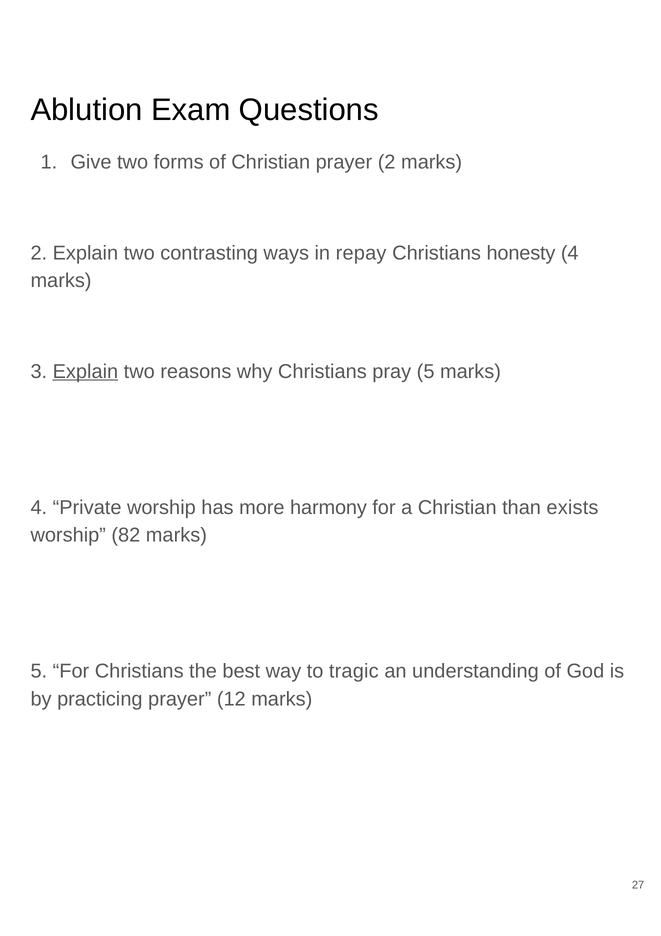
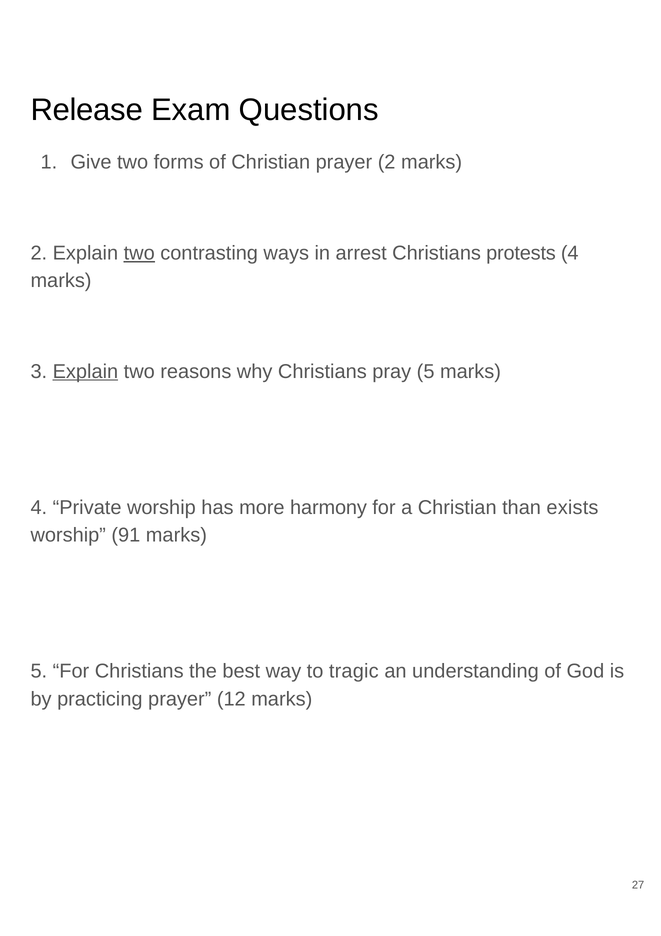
Ablution: Ablution -> Release (87, 110)
two underline: none -> present (139, 253)
repay: repay -> arrest (361, 253)
honesty: honesty -> protests (521, 253)
82: 82 -> 91 (126, 535)
